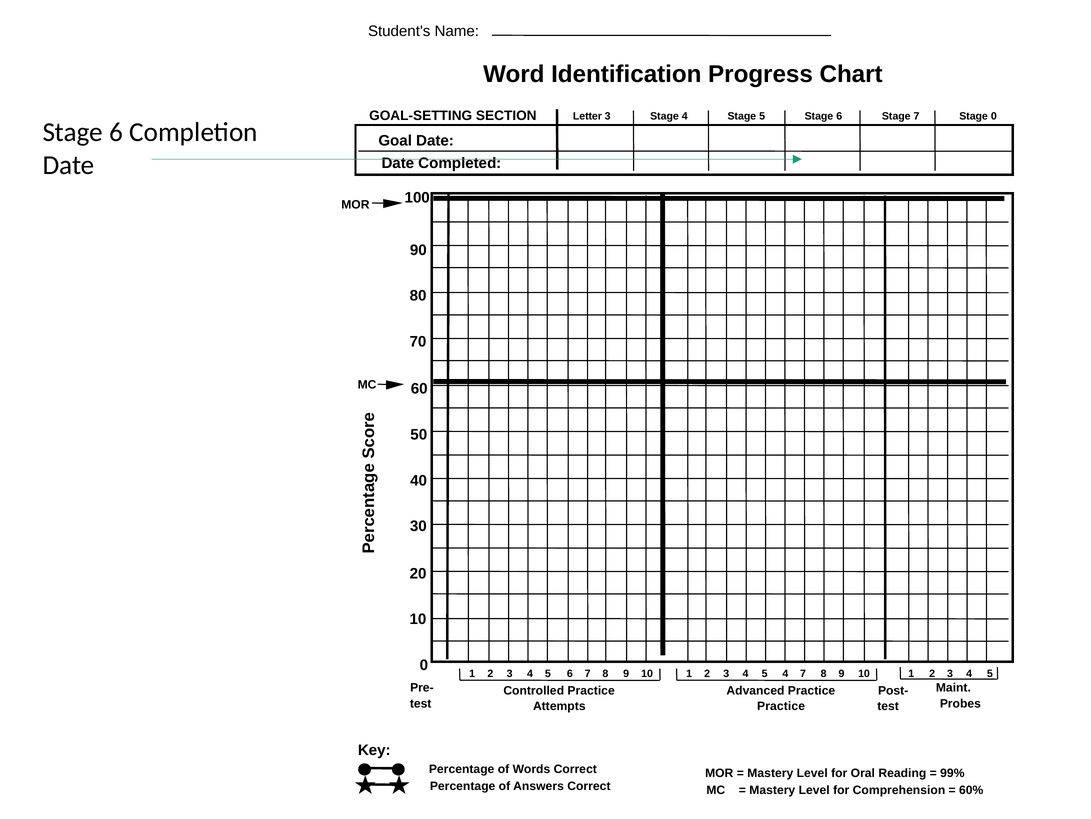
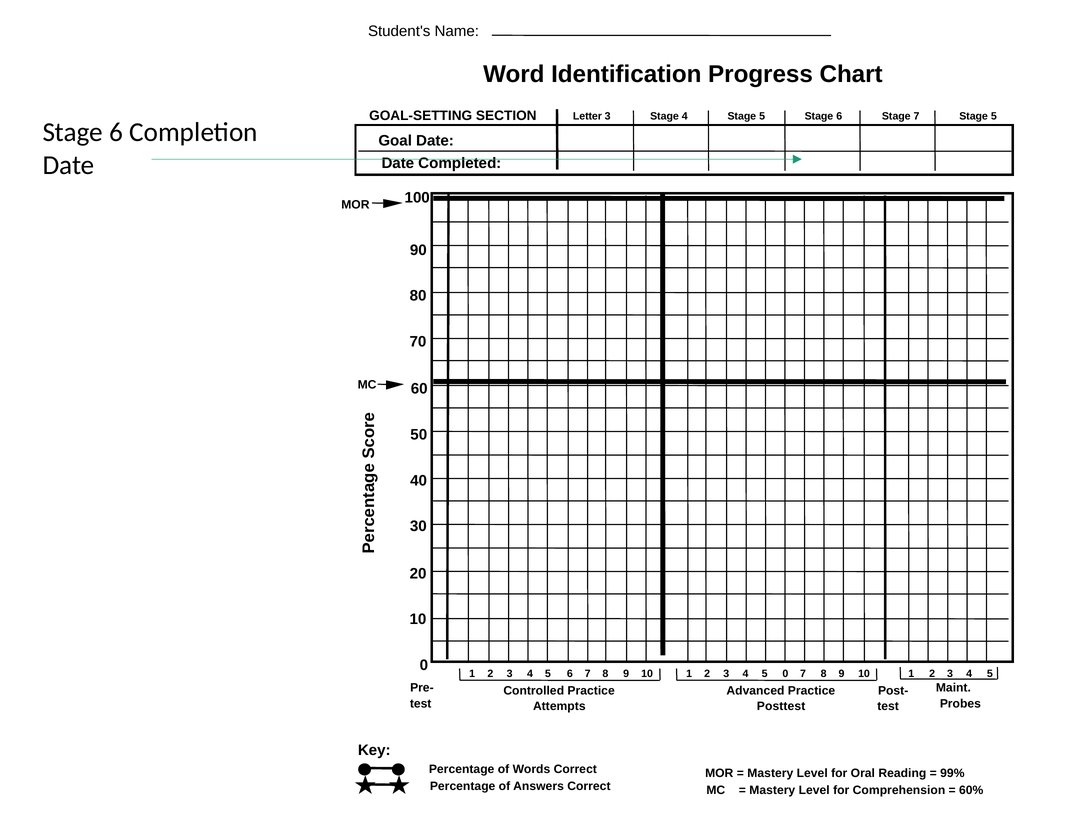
7 Stage 0: 0 -> 5 (994, 116)
5 4: 4 -> 0 (785, 673)
Practice: Practice -> Posttest (781, 706)
